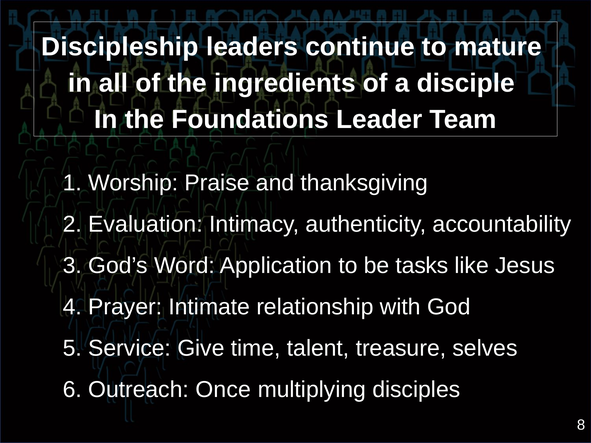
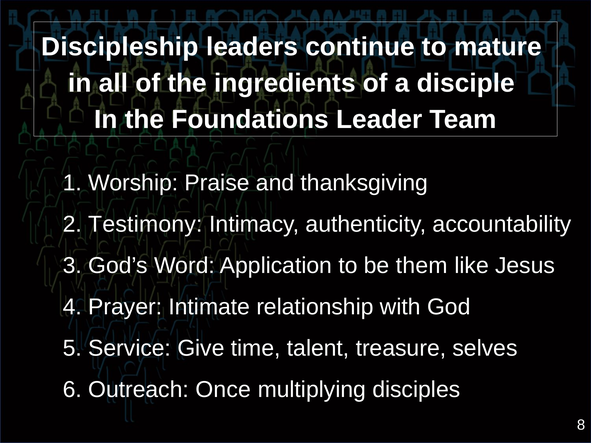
Evaluation: Evaluation -> Testimony (145, 224)
tasks: tasks -> them (422, 266)
